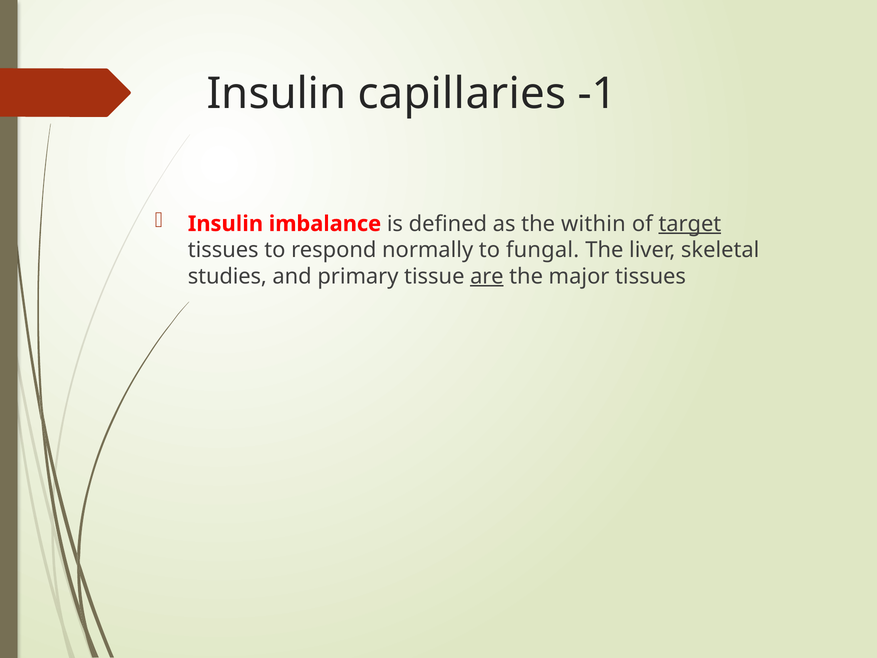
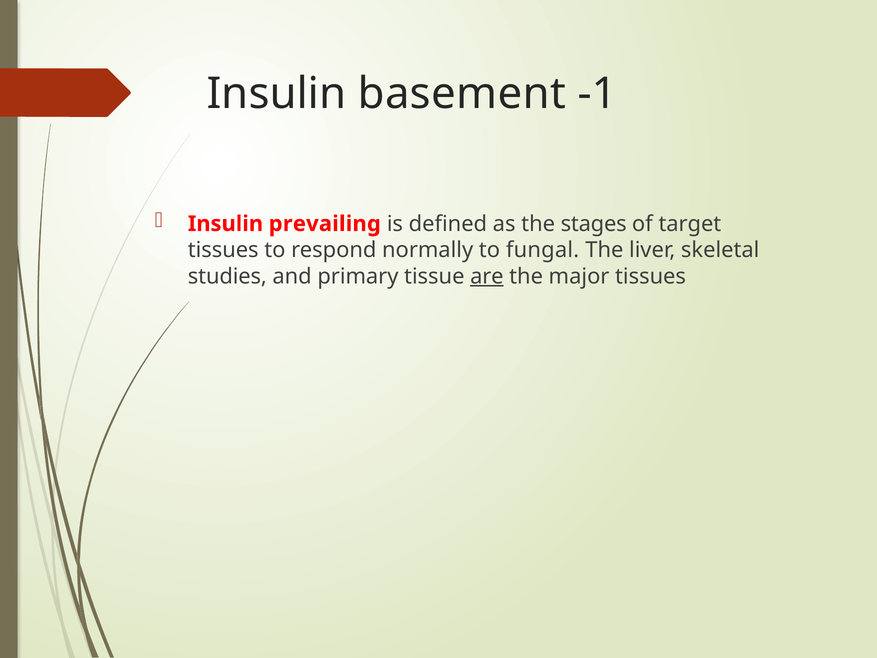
capillaries: capillaries -> basement (462, 94)
imbalance: imbalance -> prevailing (325, 224)
within: within -> stages (594, 224)
target underline: present -> none (690, 224)
